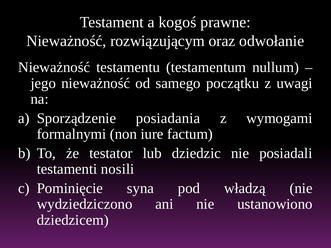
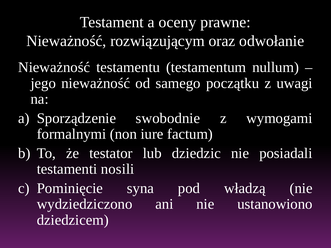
kogoś: kogoś -> oceny (177, 22)
posiadania: posiadania -> swobodnie (168, 118)
